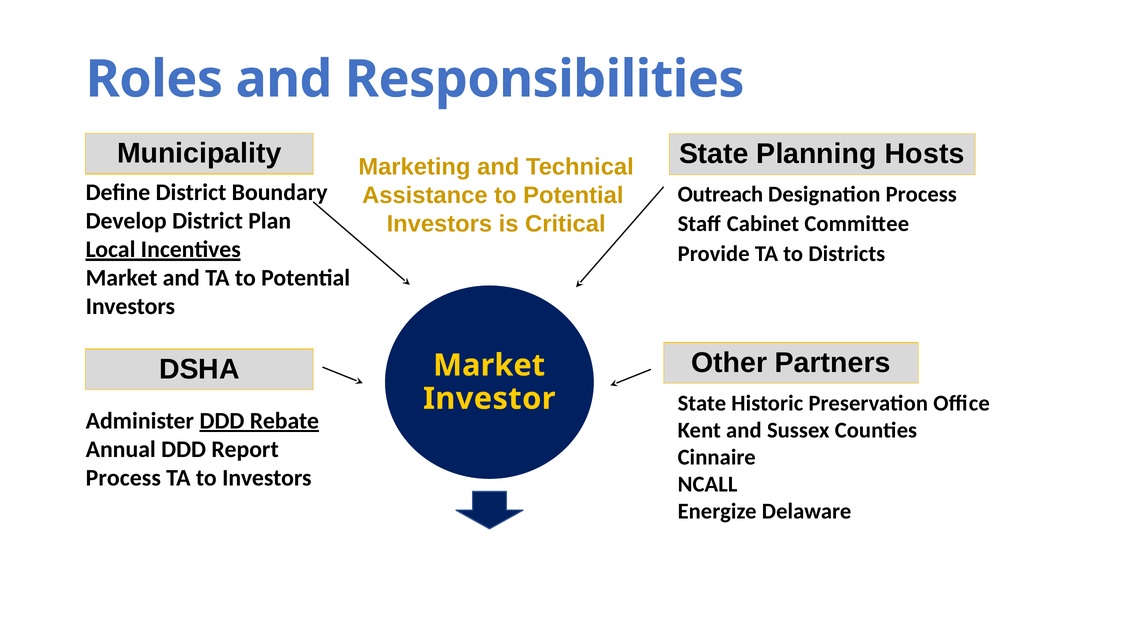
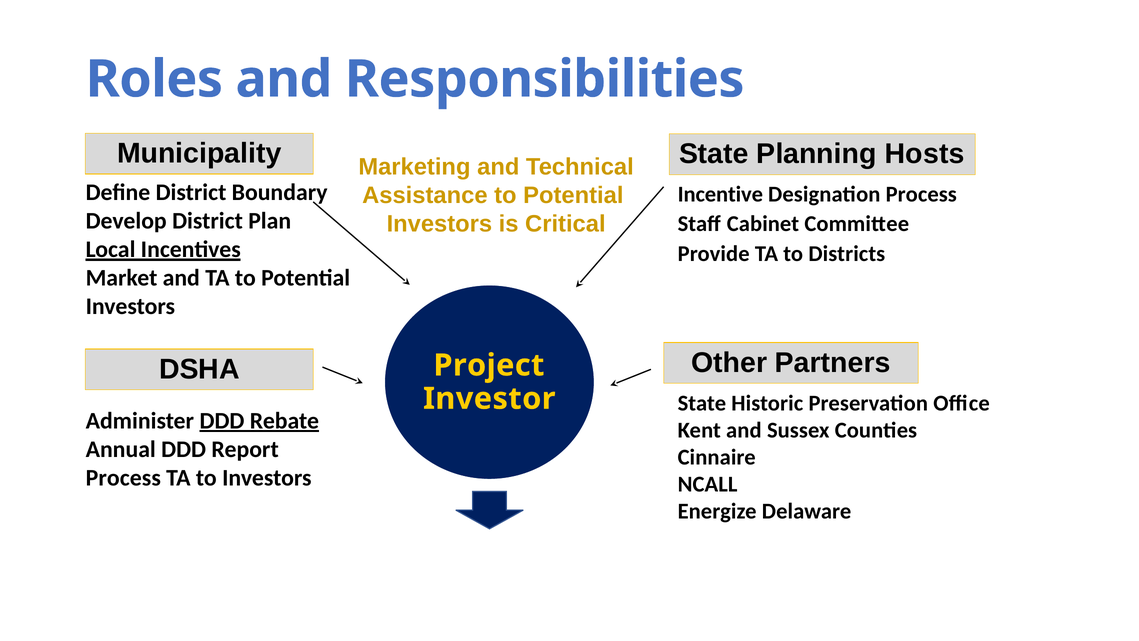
Outreach: Outreach -> Incentive (720, 194)
Market: Market -> Project (489, 365)
